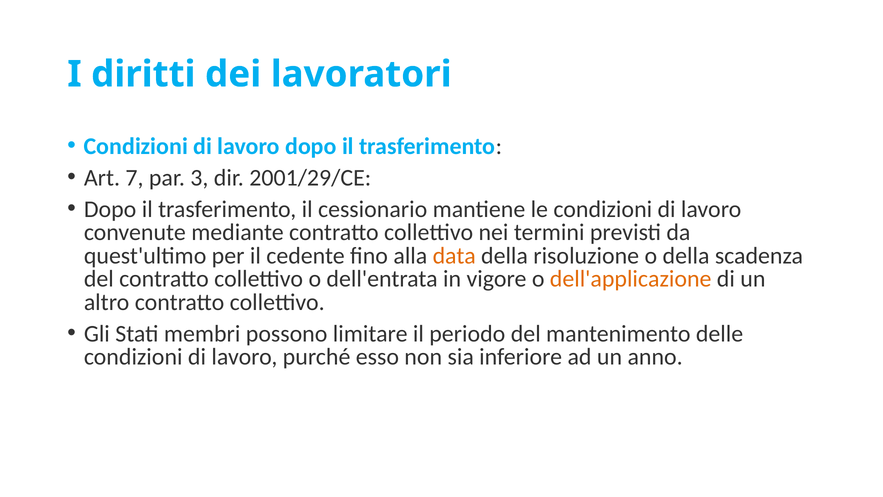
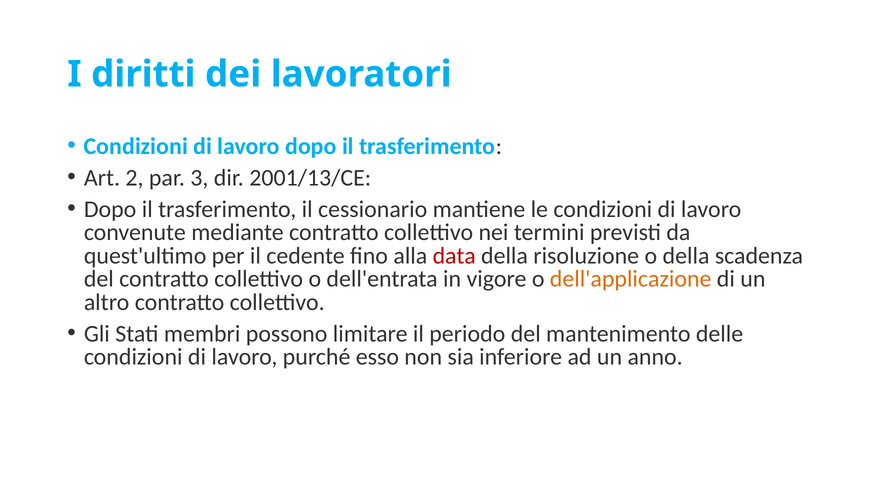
7: 7 -> 2 (134, 178)
2001/29/CE: 2001/29/CE -> 2001/13/CE (310, 178)
data colour: orange -> red (454, 256)
